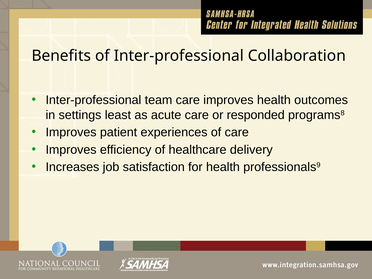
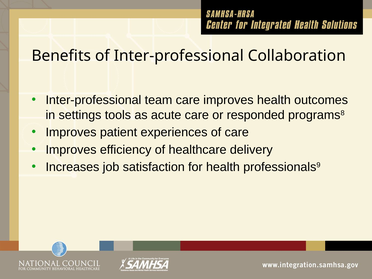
least: least -> tools (118, 115)
